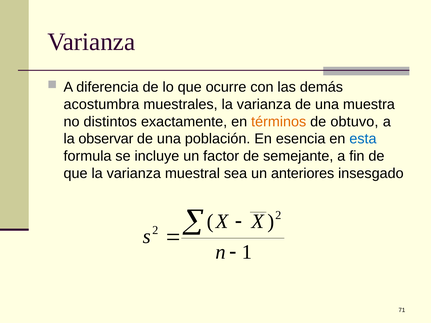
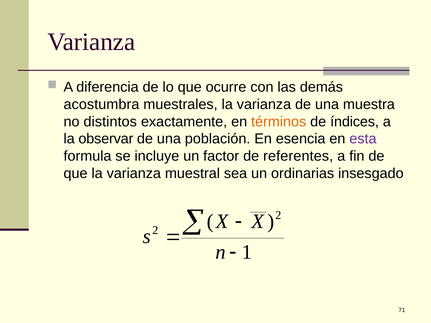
obtuvo: obtuvo -> índices (355, 122)
esta colour: blue -> purple (363, 139)
semejante: semejante -> referentes (298, 156)
anteriores: anteriores -> ordinarias (303, 173)
